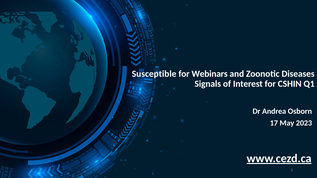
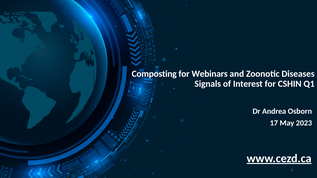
Susceptible: Susceptible -> Composting (154, 74)
